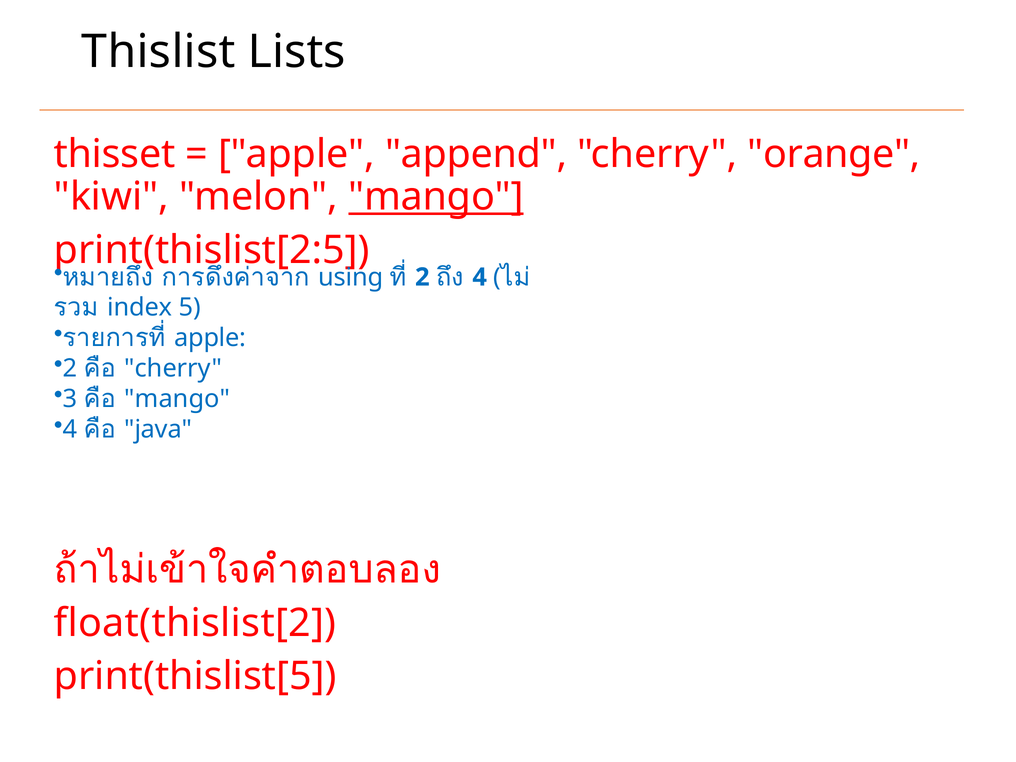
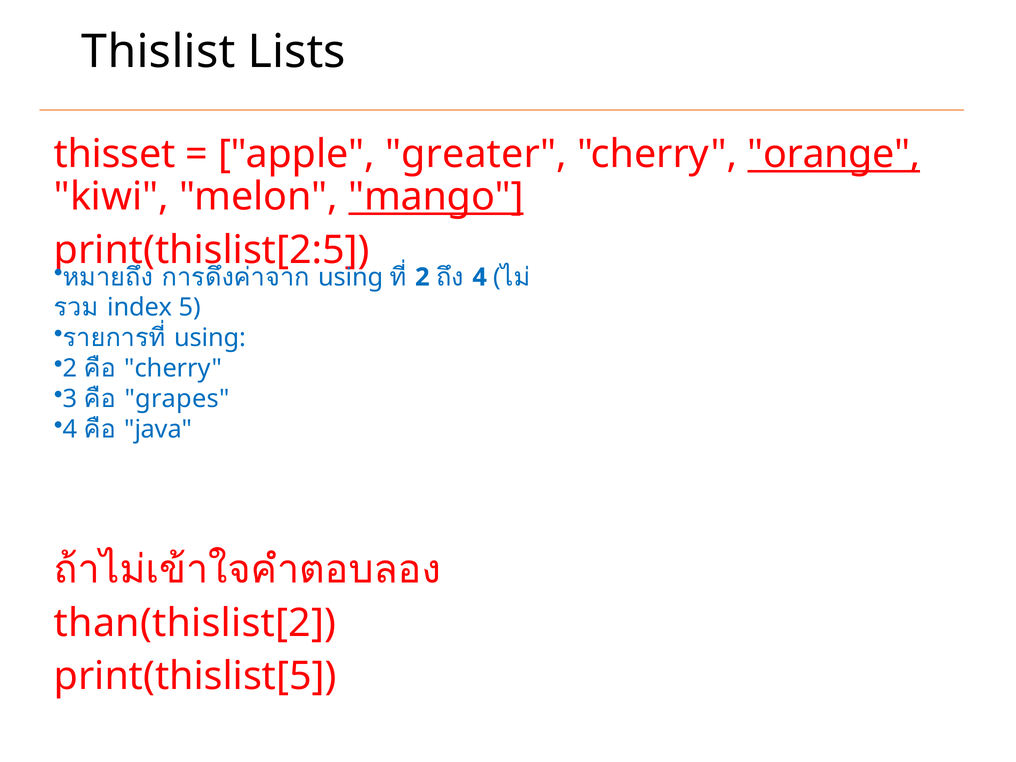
append: append -> greater (476, 154)
orange underline: none -> present (834, 154)
apple: apple -> using (210, 338)
mango: mango -> grapes (177, 399)
float(thislist[2: float(thislist[2 -> than(thislist[2 (195, 623)
